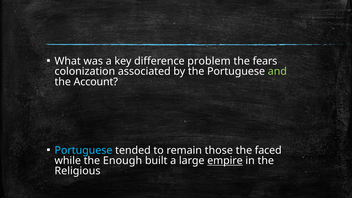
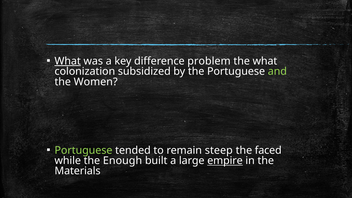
What underline: none -> present (68, 61)
the fears: fears -> what (265, 61)
associated: associated -> subsidized (144, 71)
Account: Account -> Women (96, 82)
Portuguese colour: light blue -> light green (83, 150)
those: those -> steep (219, 150)
Religious: Religious -> Materials (78, 171)
